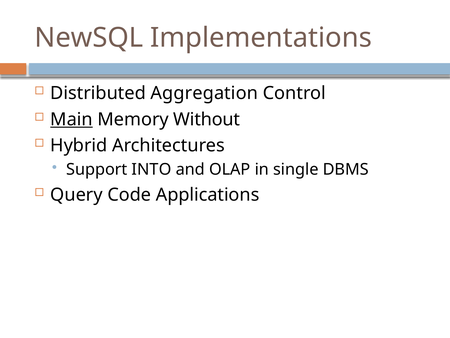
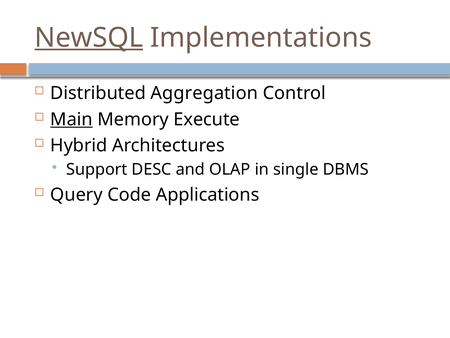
NewSQL underline: none -> present (89, 38)
Without: Without -> Execute (207, 119)
INTO: INTO -> DESC (152, 169)
